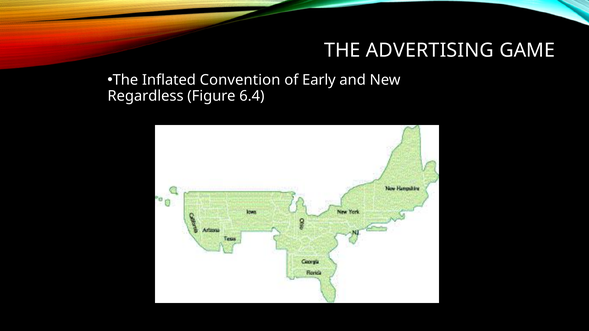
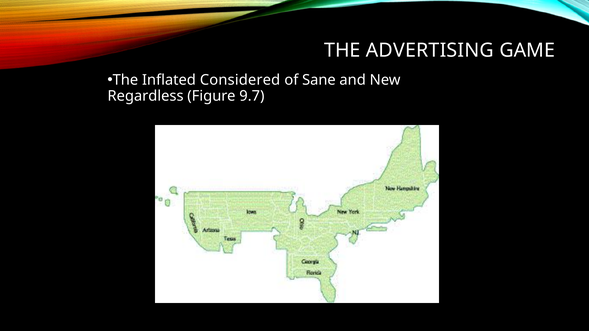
Convention: Convention -> Considered (240, 80)
Early: Early -> Sane (319, 80)
6.4: 6.4 -> 9.7 (252, 96)
